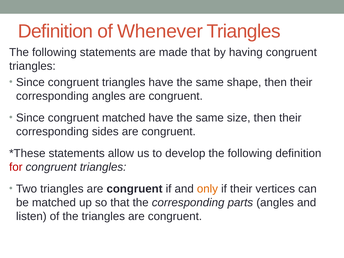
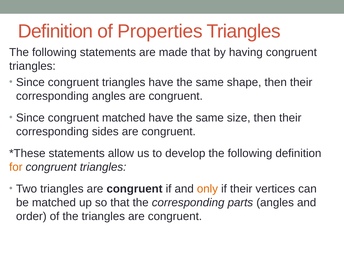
Whenever: Whenever -> Properties (160, 31)
for colour: red -> orange (16, 167)
listen: listen -> order (31, 216)
